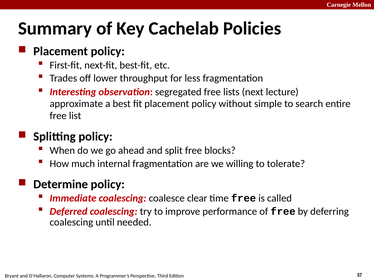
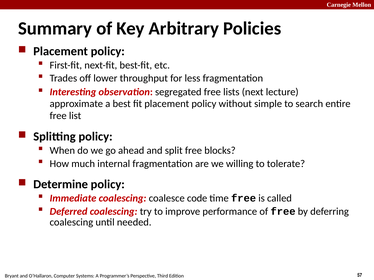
Cachelab: Cachelab -> Arbitrary (184, 29)
clear: clear -> code (197, 199)
